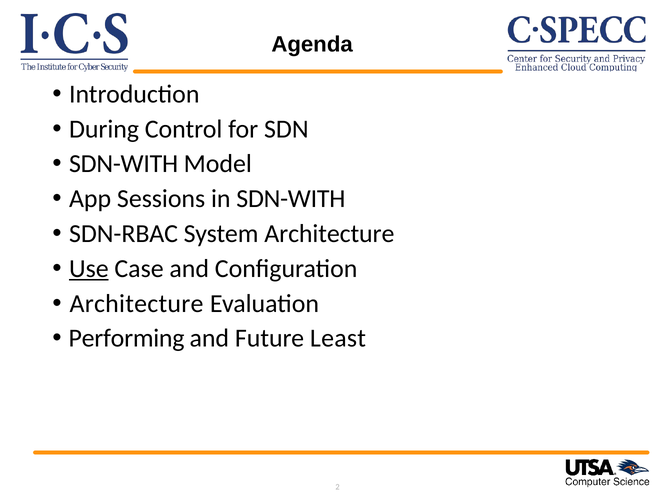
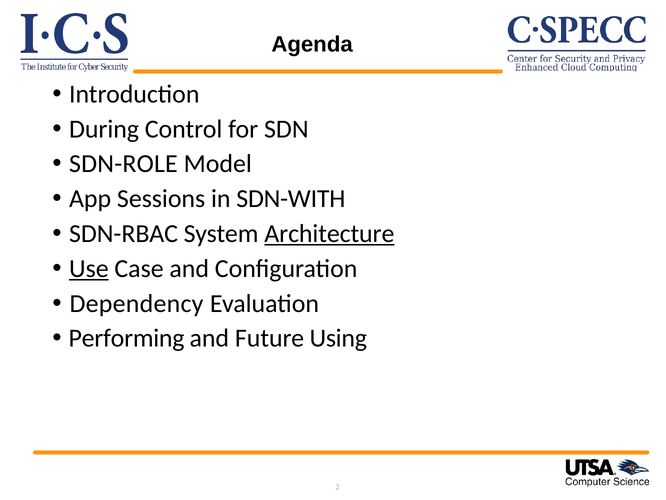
SDN-WITH: SDN-WITH -> SDN-ROLE (123, 164)
Architecture underline: none -> present (329, 233)
Architecture: Architecture -> Dependency (136, 303)
Least: Least -> Using (338, 338)
